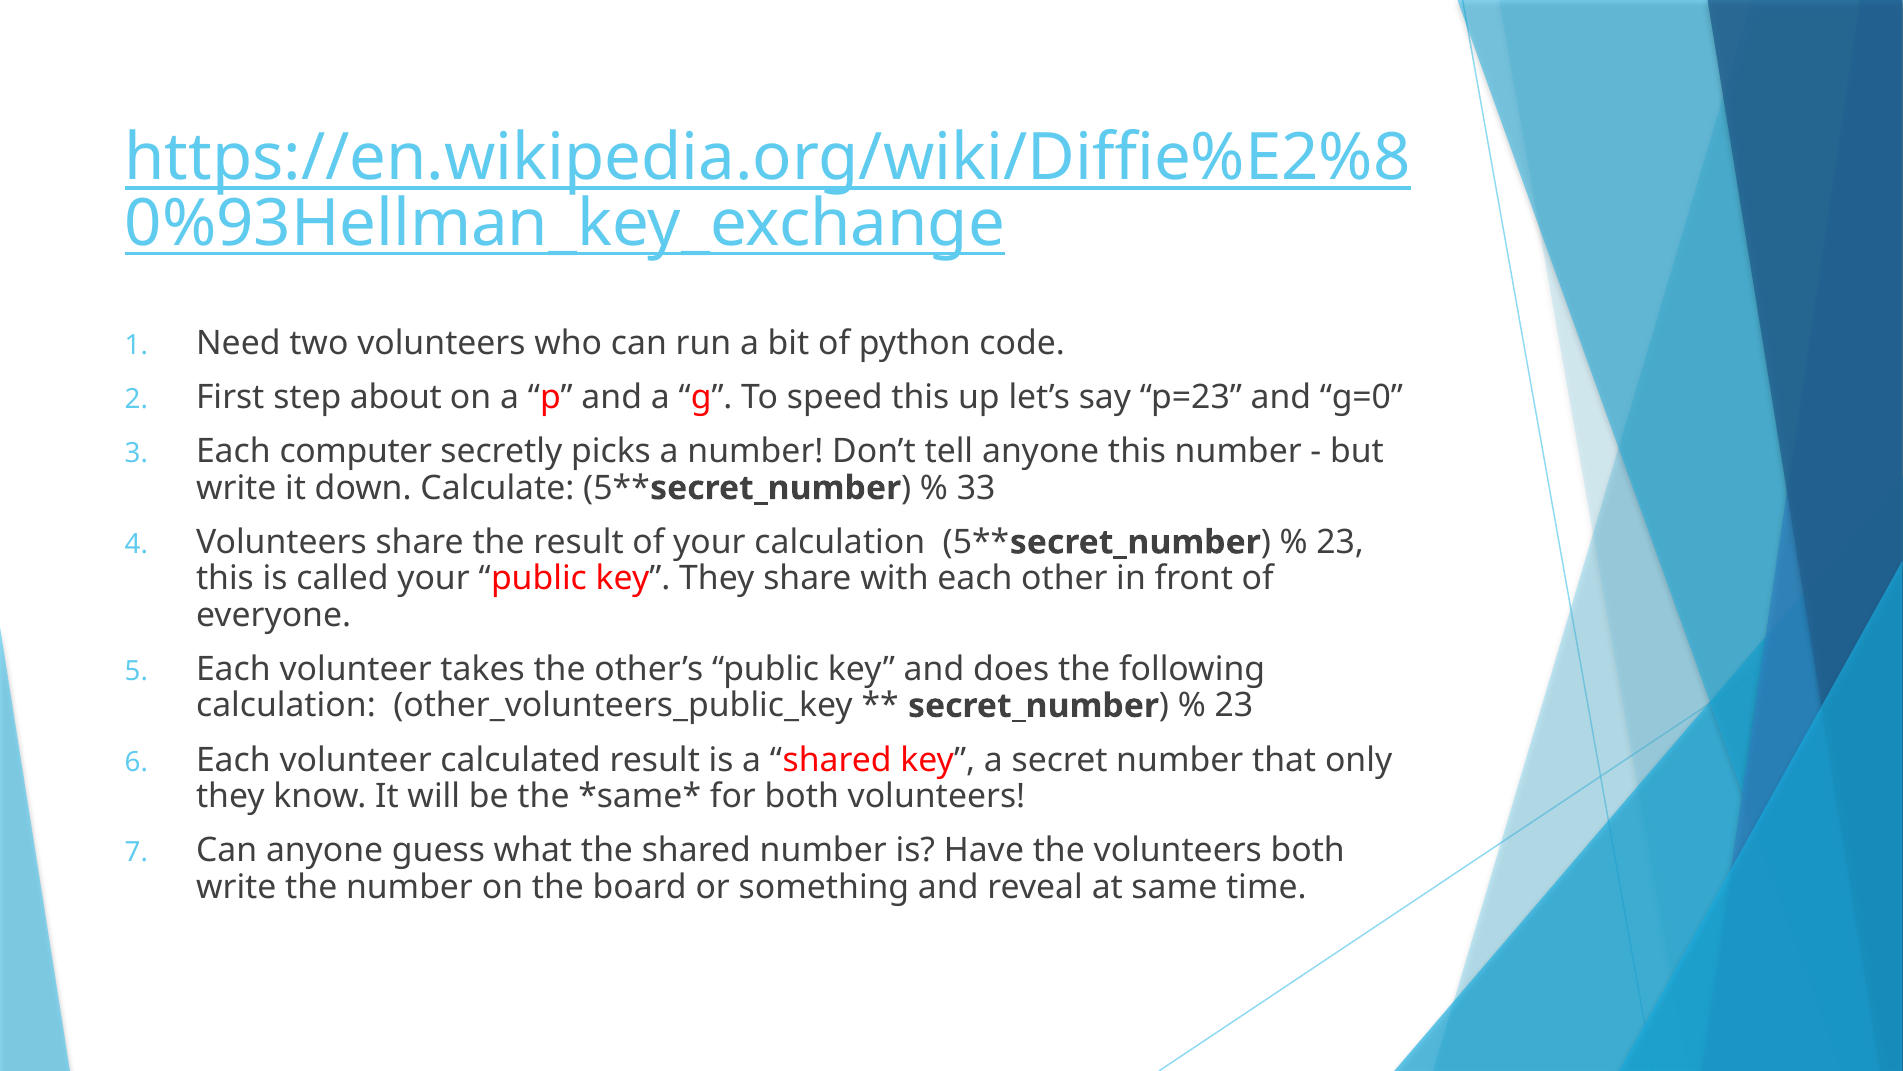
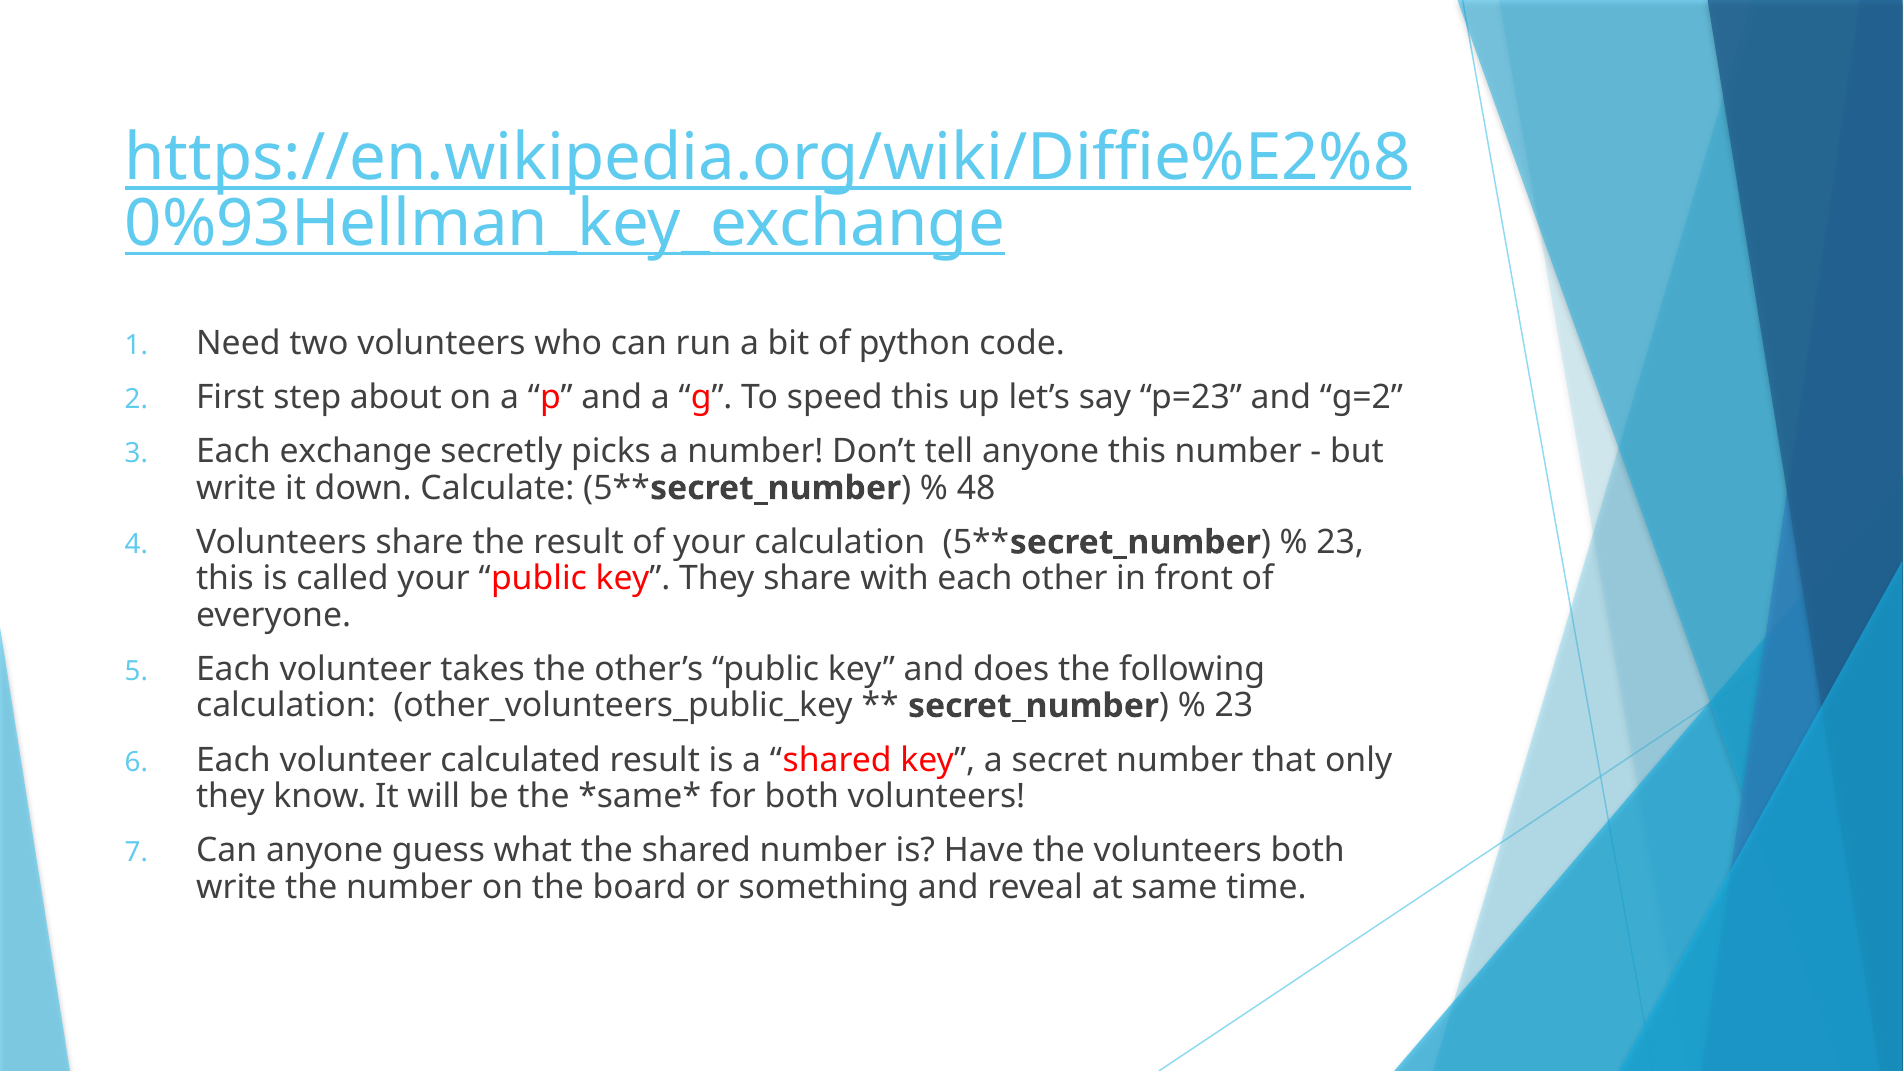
g=0: g=0 -> g=2 (1361, 397)
computer: computer -> exchange (356, 451)
33: 33 -> 48 (976, 488)
